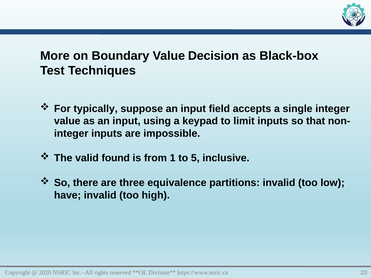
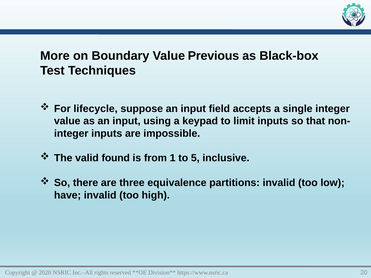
Decision: Decision -> Previous (213, 56)
typically: typically -> lifecycle (96, 109)
